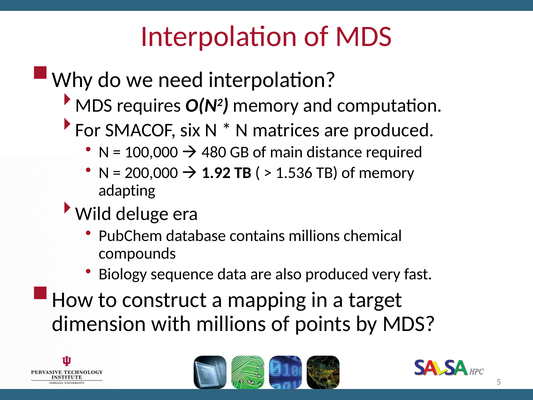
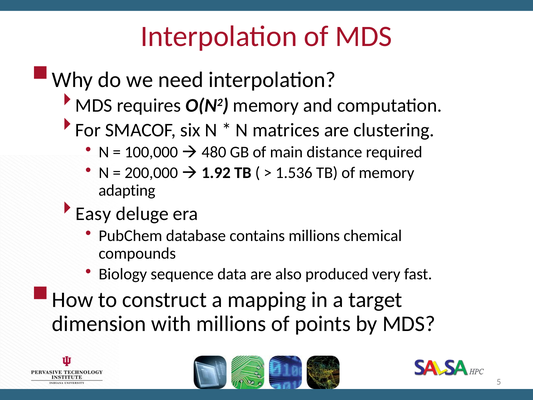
are produced: produced -> clustering (394, 130)
Wild: Wild -> Easy (93, 214)
